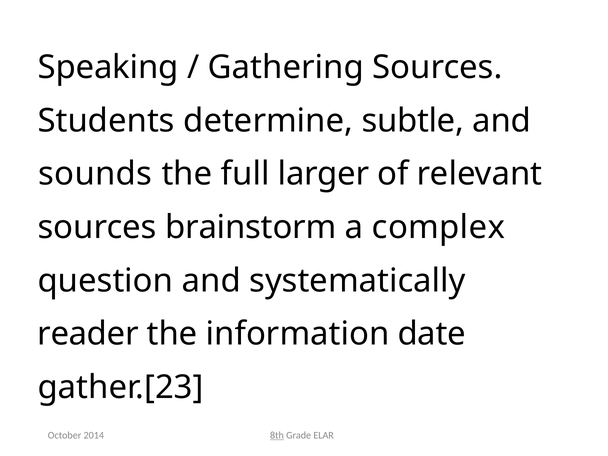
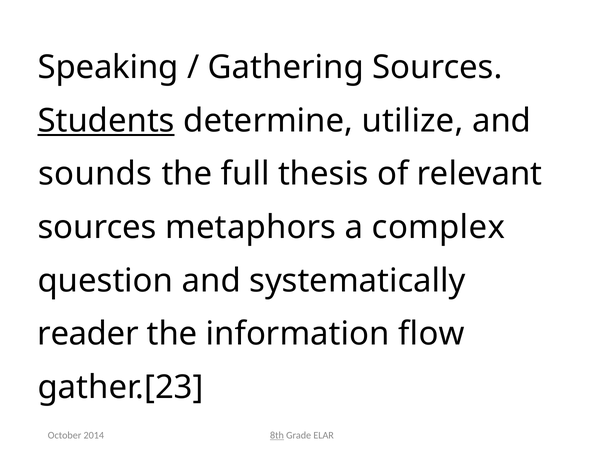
Students underline: none -> present (106, 121)
subtle: subtle -> utilize (413, 121)
larger: larger -> thesis (323, 174)
brainstorm: brainstorm -> metaphors (251, 227)
date: date -> flow (431, 334)
